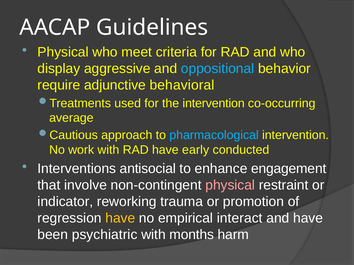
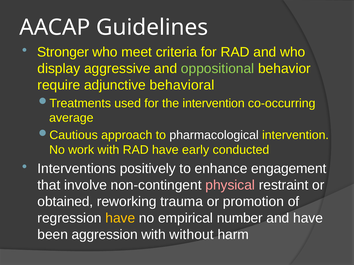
Physical: Physical -> Stronger (63, 52)
oppositional colour: light blue -> light green (218, 69)
pharmacological colour: light blue -> white (214, 135)
antisocial: antisocial -> positively (148, 169)
indicator: indicator -> obtained (65, 202)
interact: interact -> number (240, 218)
psychiatric: psychiatric -> aggression (105, 235)
months: months -> without (192, 235)
